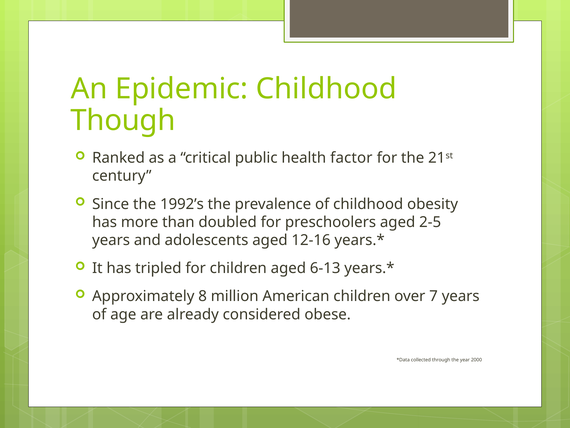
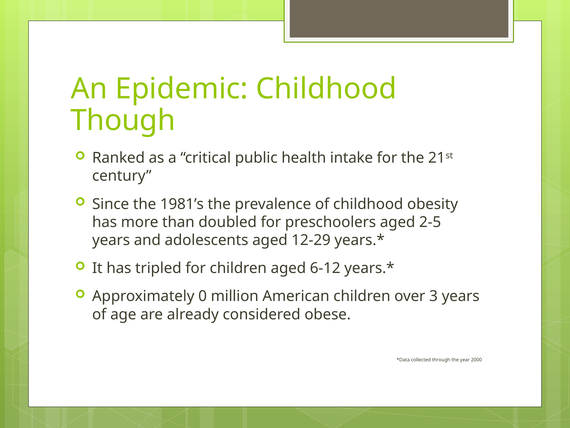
factor: factor -> intake (351, 158)
1992’s: 1992’s -> 1981’s (182, 204)
12-16: 12-16 -> 12-29 (311, 240)
6-13: 6-13 -> 6-12 (325, 268)
8: 8 -> 0 (203, 296)
7: 7 -> 3 (434, 296)
